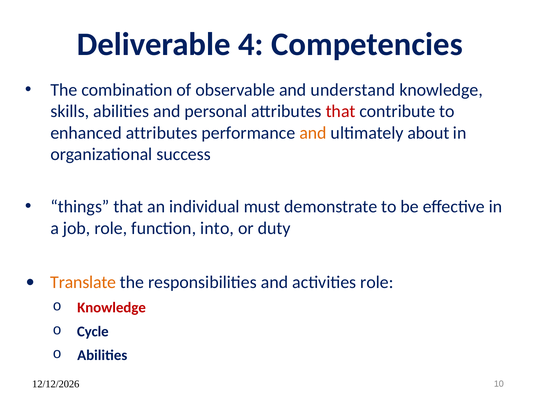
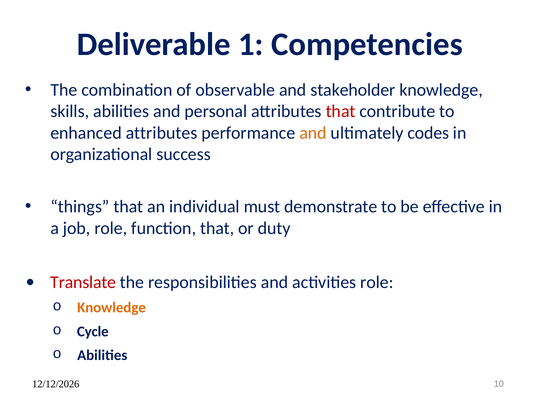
4: 4 -> 1 (251, 44)
understand: understand -> stakeholder (353, 90)
about: about -> codes (428, 133)
function into: into -> that (217, 228)
Translate colour: orange -> red (83, 282)
Knowledge colour: red -> orange (112, 308)
